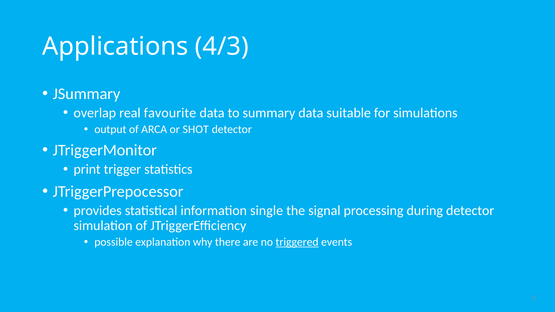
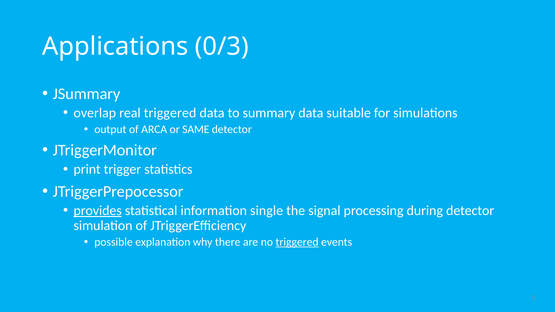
4/3: 4/3 -> 0/3 (222, 47)
real favourite: favourite -> triggered (170, 113)
SHOT: SHOT -> SAME (196, 130)
provides underline: none -> present (98, 211)
